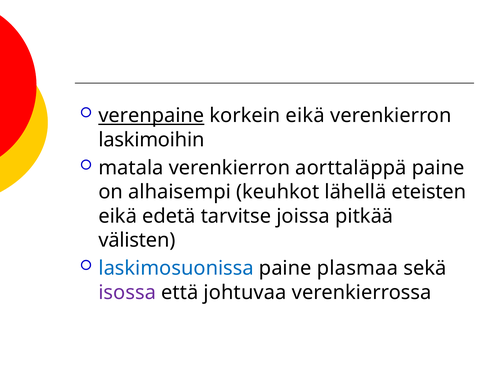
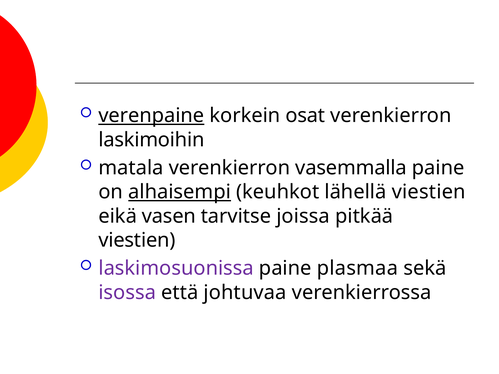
korkein eikä: eikä -> osat (305, 116)
aorttaläppä: aorttaläppä -> vasemmalla (351, 168)
alhaisempi underline: none -> present (180, 192)
lähellä eteisten: eteisten -> viestien (429, 192)
edetä: edetä -> vasen (169, 216)
välisten: välisten -> viestien (137, 240)
laskimosuonissa colour: blue -> purple (176, 268)
